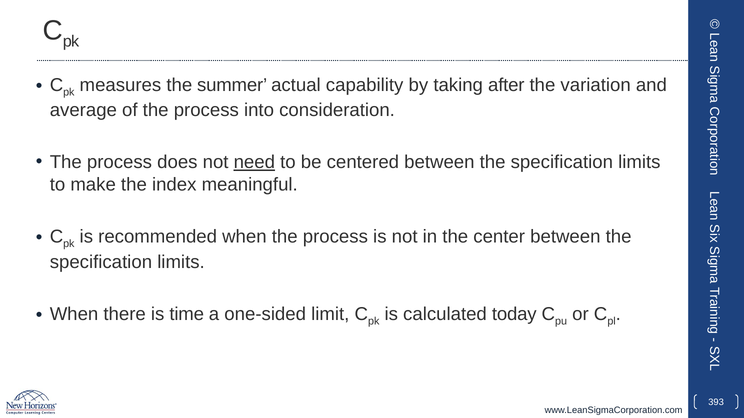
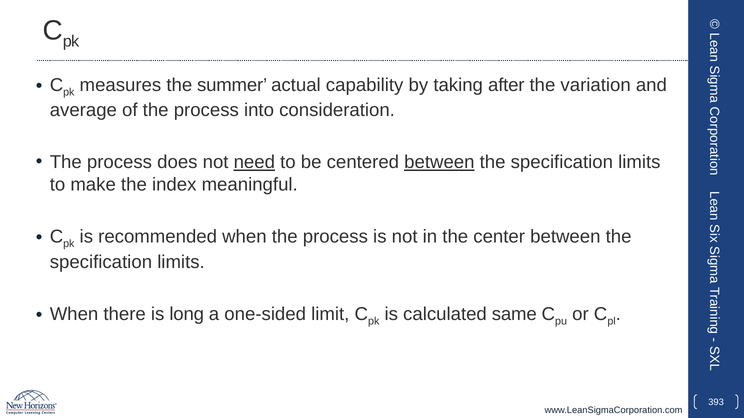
between underline: none -> present (439, 162)
time: time -> long (187, 314)
today: today -> same (514, 314)
